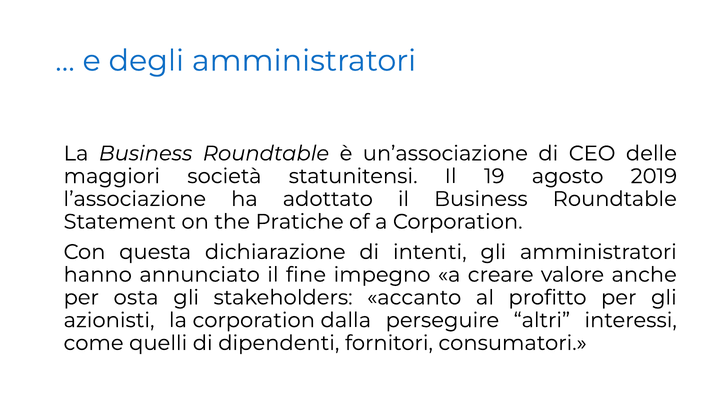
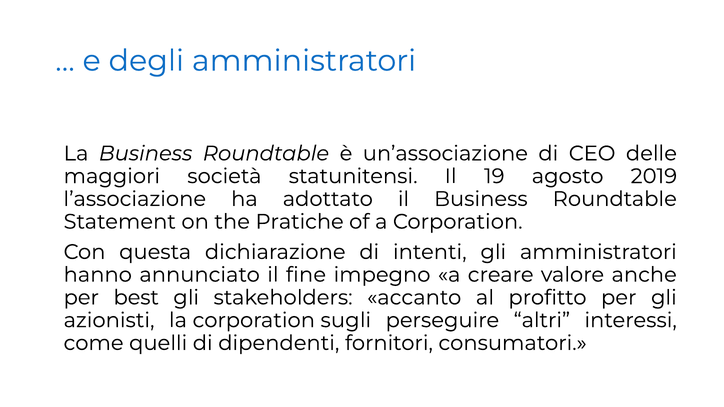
osta: osta -> best (136, 298)
dalla: dalla -> sugli (346, 320)
